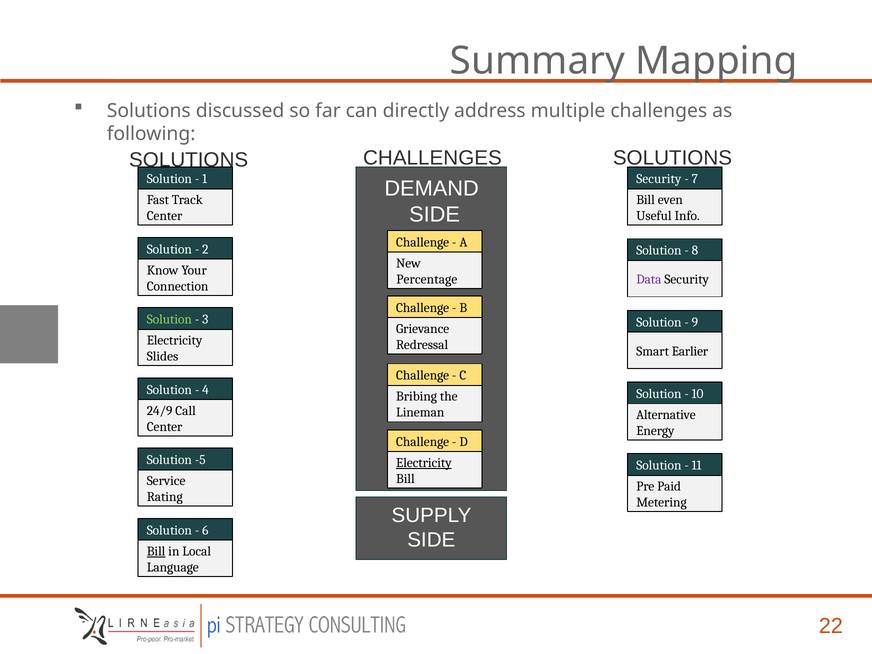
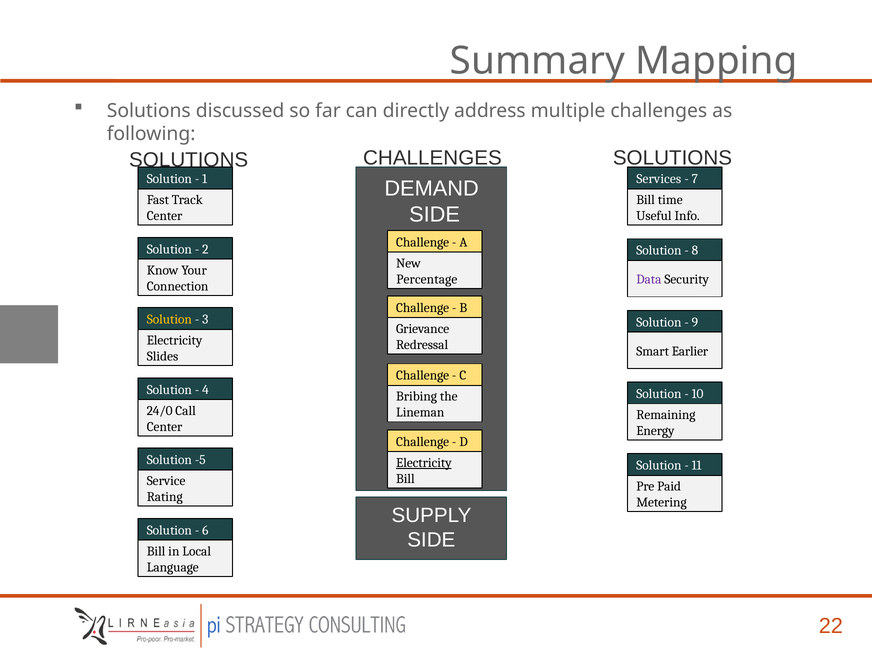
Security: Security -> Services (659, 179)
even: even -> time (670, 200)
Solution colour: light green -> yellow (169, 319)
24/9: 24/9 -> 24/0 (160, 411)
Alternative: Alternative -> Remaining (666, 415)
Bill underline: present -> none (156, 551)
